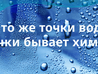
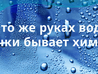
же точки: точки -> руках (57, 28)
